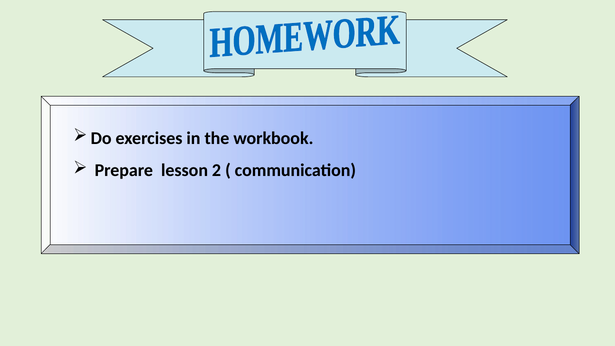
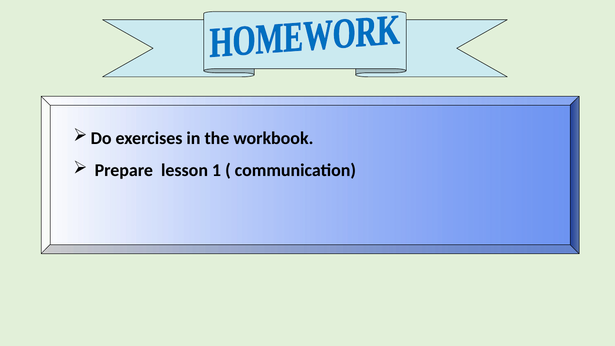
2: 2 -> 1 (217, 170)
